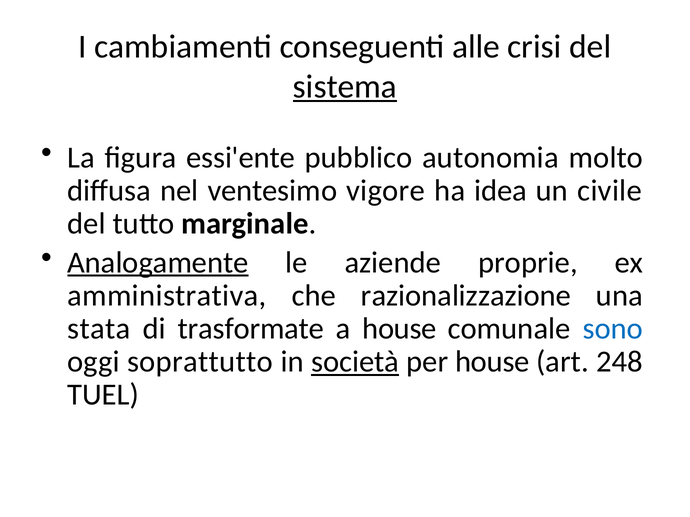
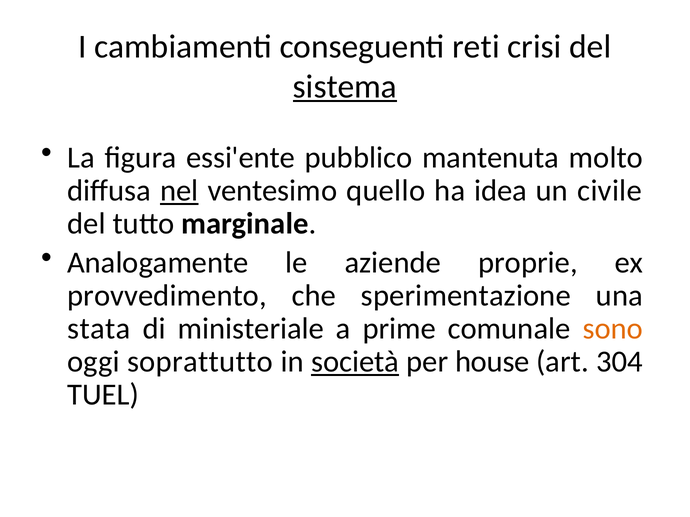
alle: alle -> reti (476, 47)
autonomia: autonomia -> mantenuta (491, 158)
nel underline: none -> present (179, 191)
vigore: vigore -> quello (386, 191)
Analogamente underline: present -> none (158, 263)
amministrativa: amministrativa -> provvedimento (167, 296)
razionalizzazione: razionalizzazione -> sperimentazione (466, 296)
trasformate: trasformate -> ministeriale (251, 329)
a house: house -> prime (399, 329)
sono colour: blue -> orange (613, 329)
248: 248 -> 304 (619, 362)
